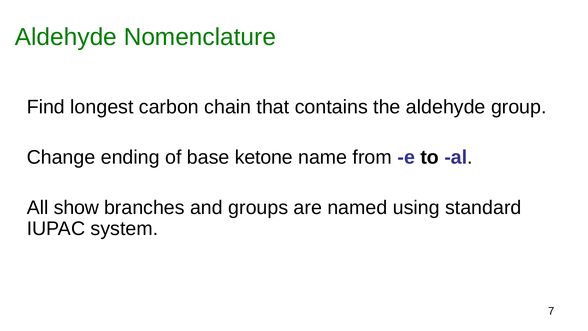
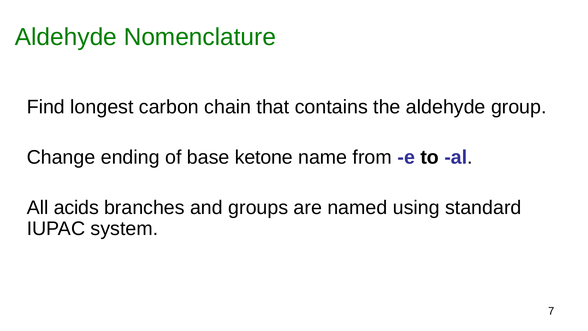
show: show -> acids (76, 207)
